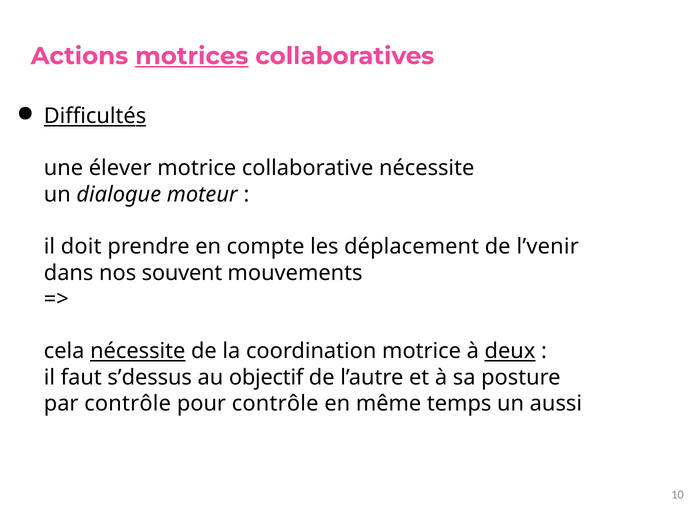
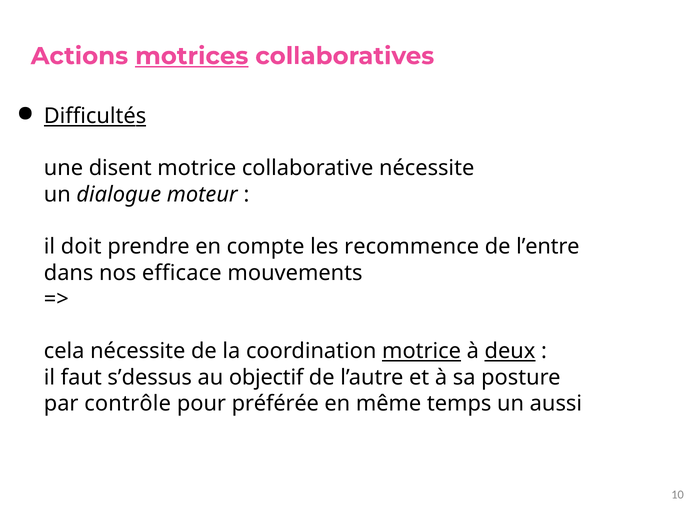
élever: élever -> disent (120, 168)
déplacement: déplacement -> recommence (412, 247)
l’venir: l’venir -> l’entre (548, 247)
souvent: souvent -> efficace (182, 273)
nécessite underline: present -> none (138, 352)
motrice underline: none -> present (422, 352)
pour contrôle: contrôle -> préférée (275, 404)
